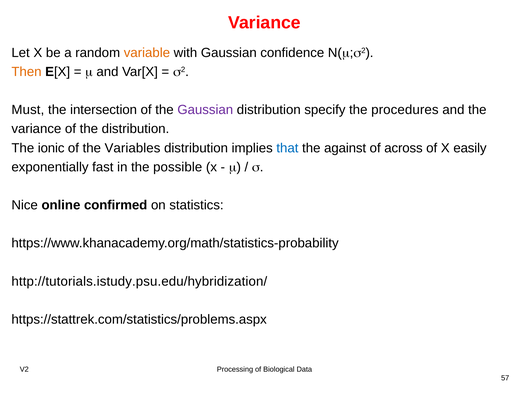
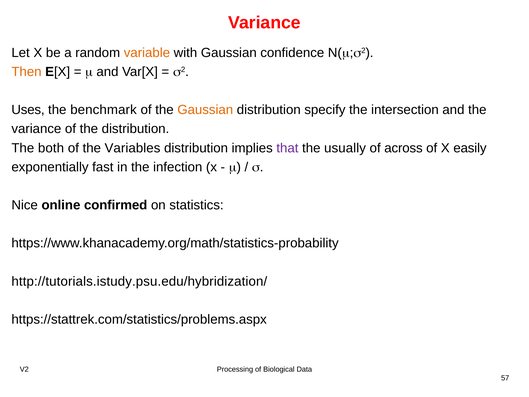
Must: Must -> Uses (28, 110)
intersection: intersection -> benchmark (103, 110)
Gaussian colour: purple -> orange (205, 110)
procedures: procedures -> intersection (405, 110)
ionic: ionic -> both (51, 148)
that colour: blue -> purple (287, 148)
against: against -> usually (345, 148)
possible: possible -> infection (178, 167)
